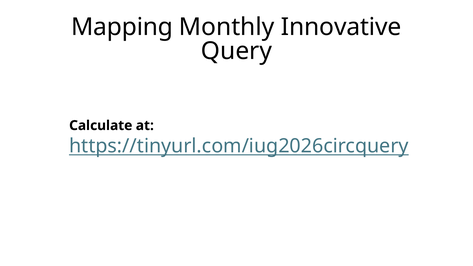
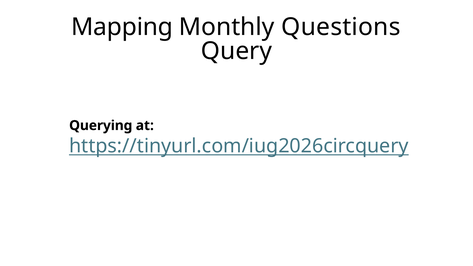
Innovative: Innovative -> Questions (341, 27)
Calculate: Calculate -> Querying (101, 126)
